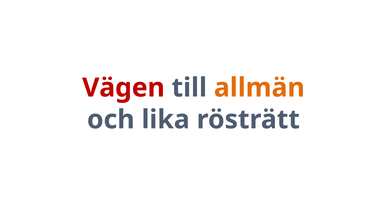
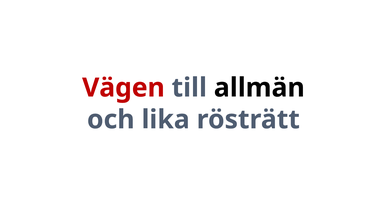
allmän colour: orange -> black (259, 88)
